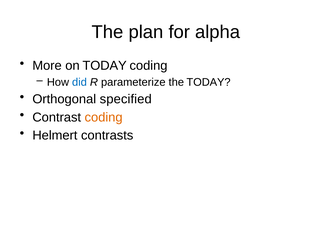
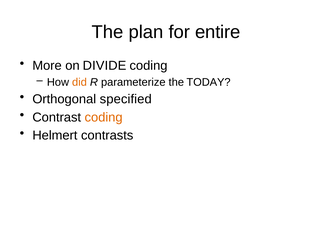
alpha: alpha -> entire (218, 32)
on TODAY: TODAY -> DIVIDE (105, 66)
did colour: blue -> orange (79, 82)
